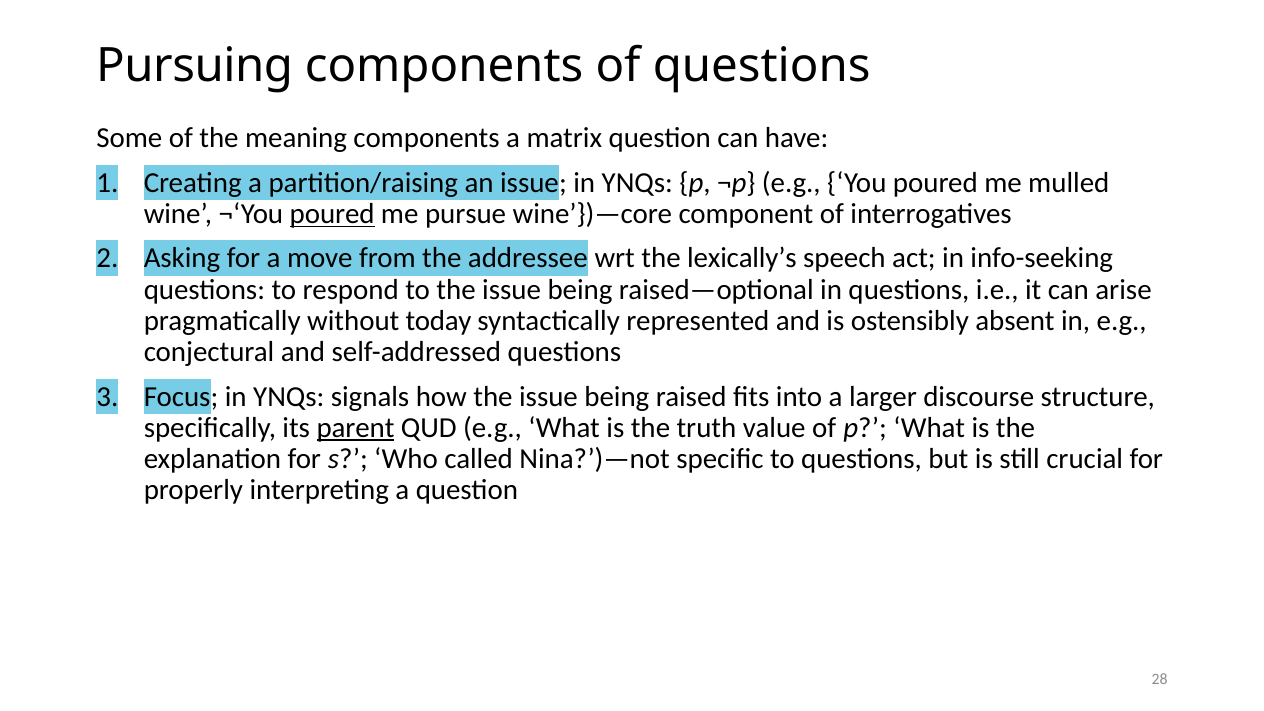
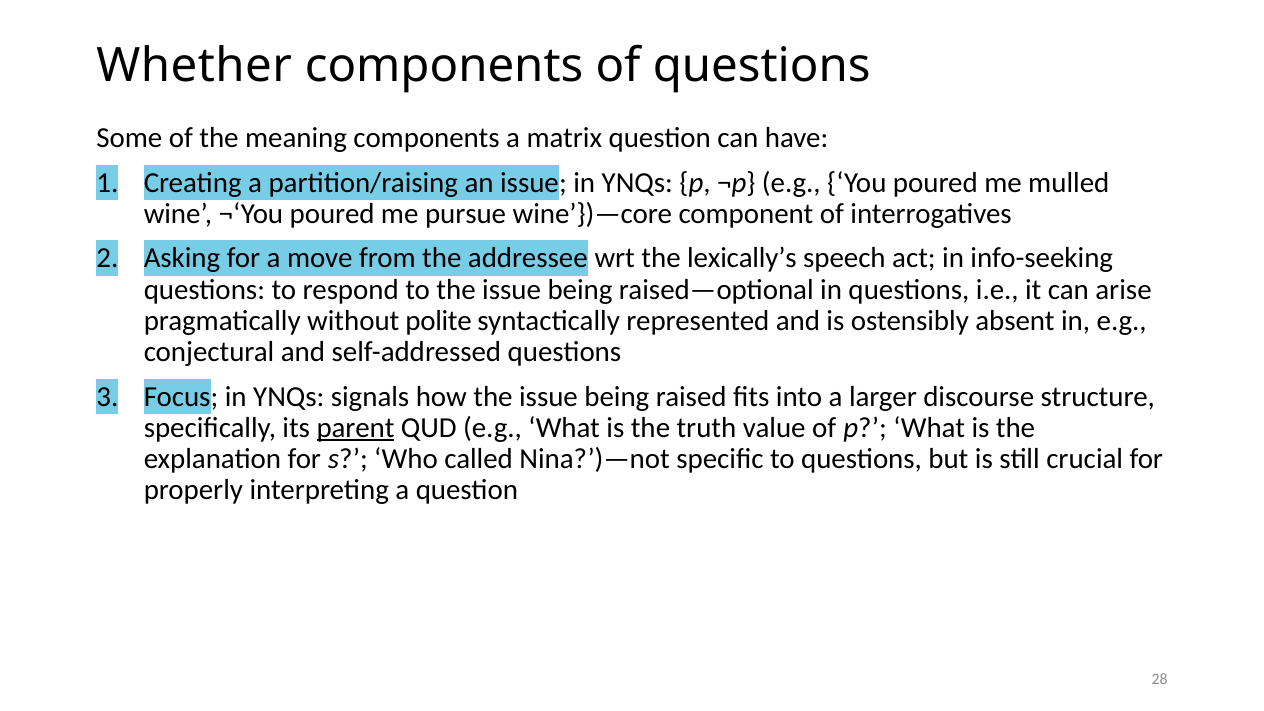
Pursuing: Pursuing -> Whether (194, 66)
poured underline: present -> none (332, 214)
today: today -> polite (439, 321)
